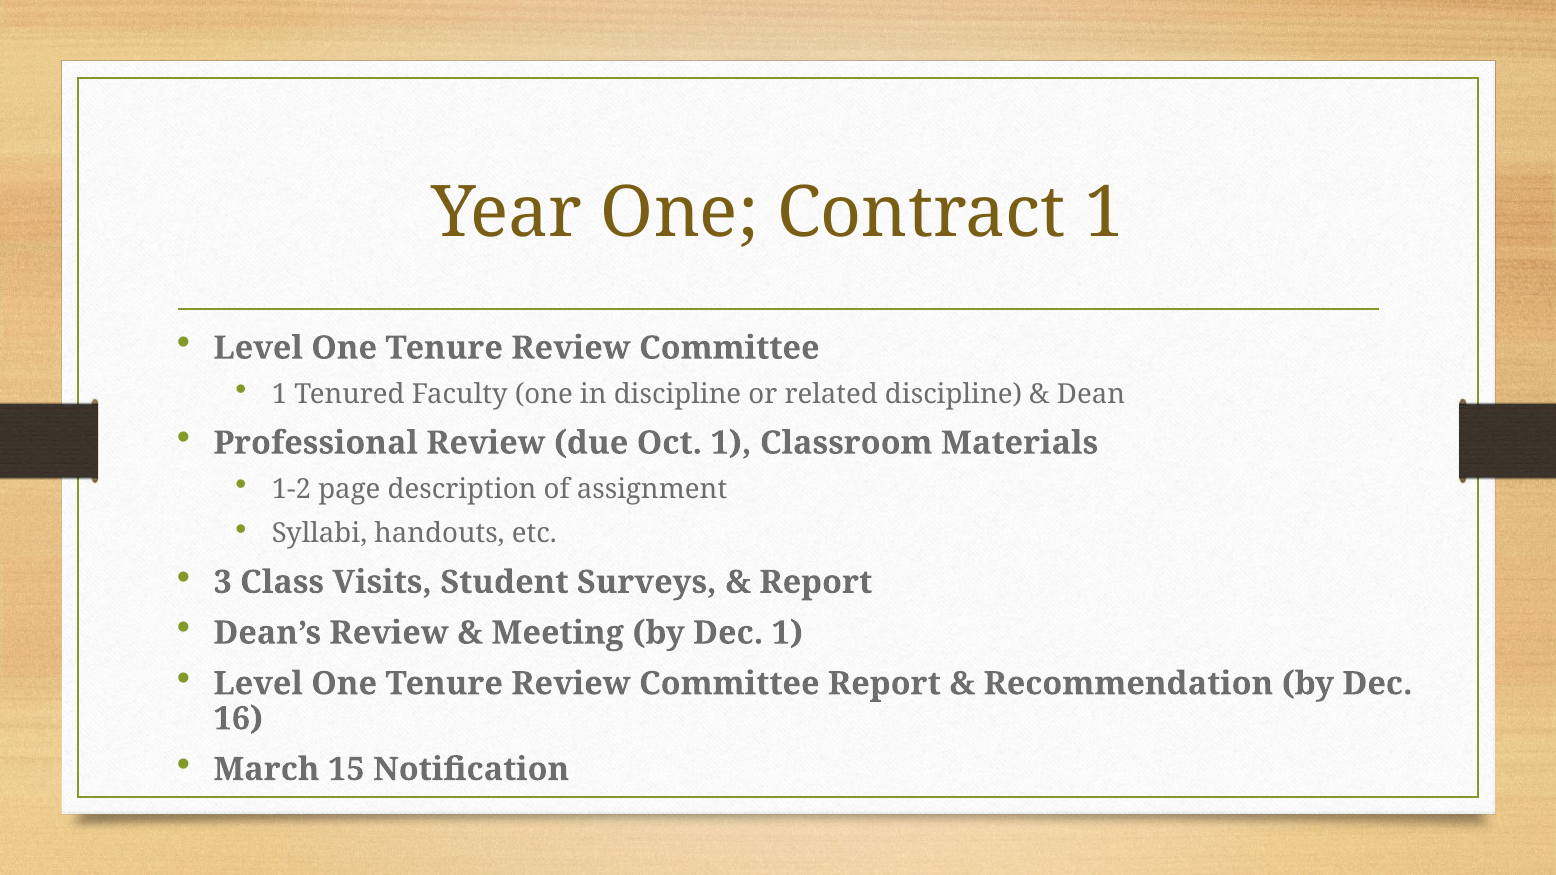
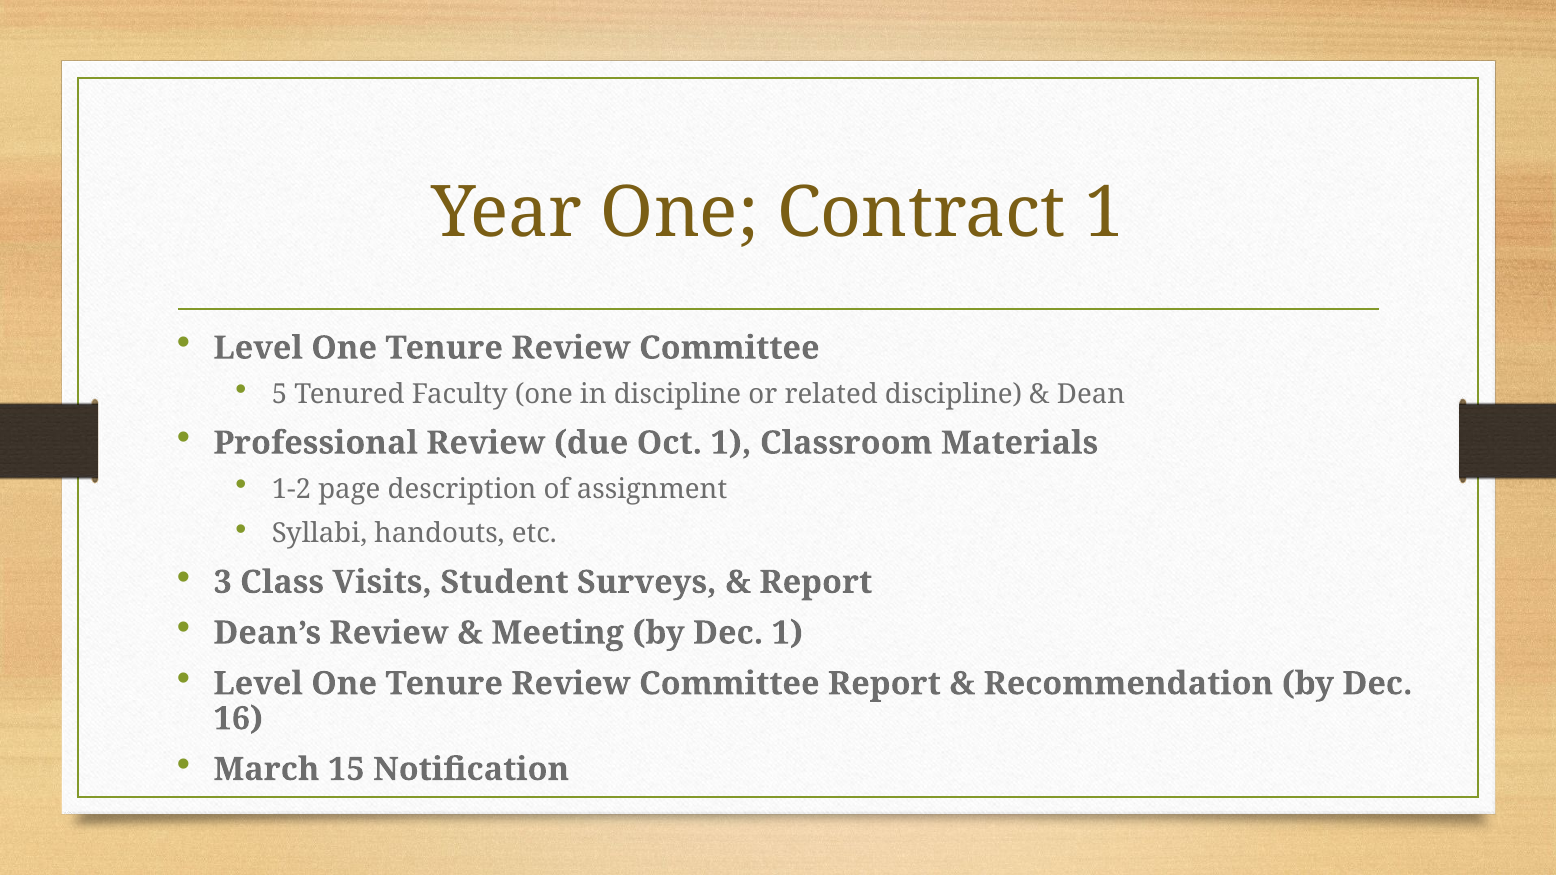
1: 1 -> 5 (280, 394)
